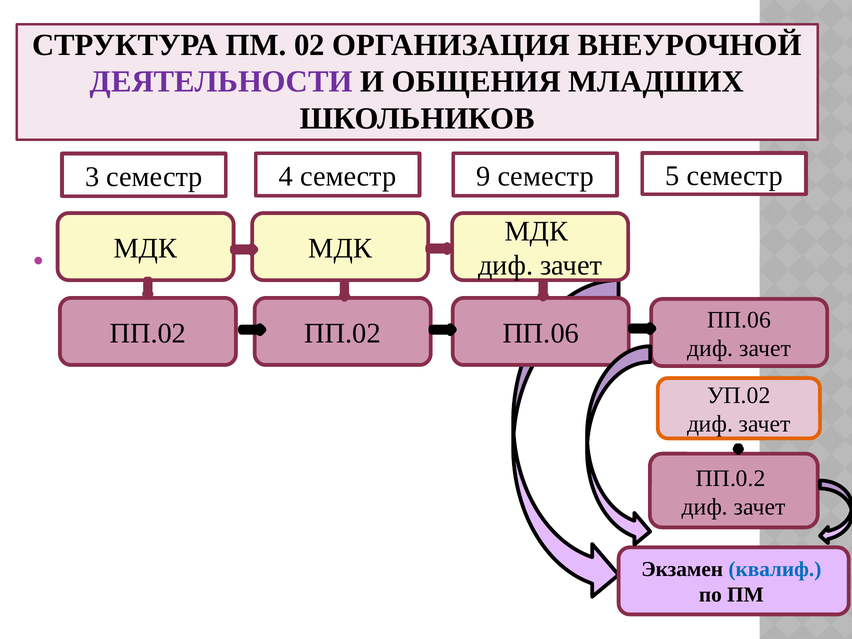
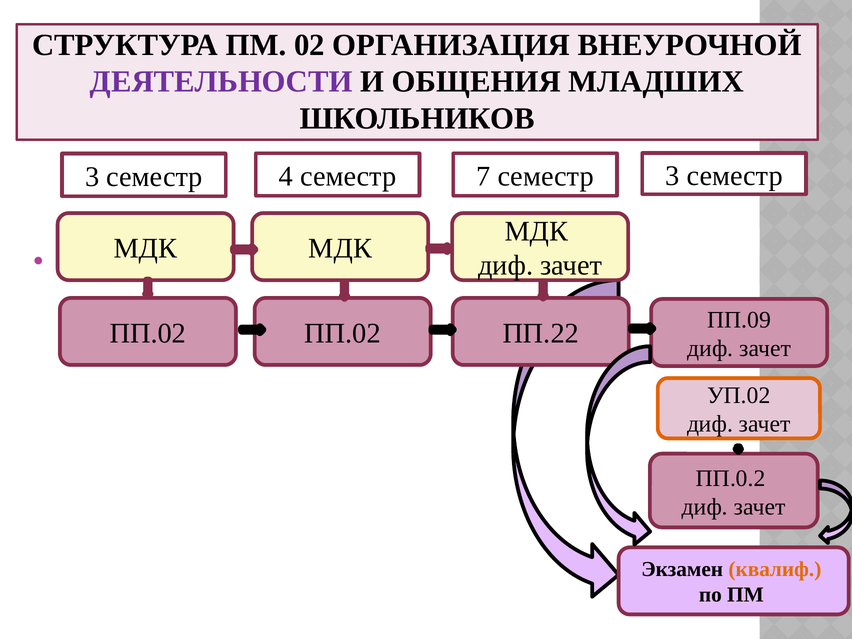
9: 9 -> 7 (483, 177)
семестр 5: 5 -> 3 (672, 176)
ПП.06: ПП.06 -> ПП.22 (541, 333)
ПП.06: ПП.06 -> ПП.09 (739, 320)
квалиф colour: blue -> orange (775, 569)
